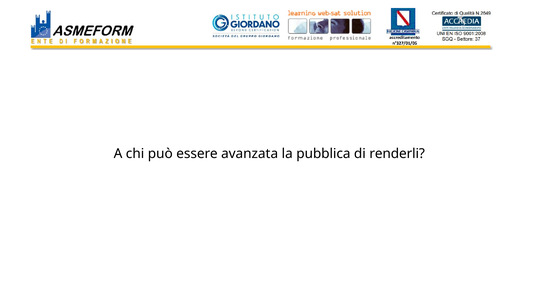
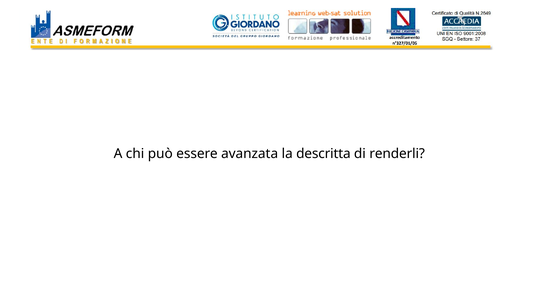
pubblica: pubblica -> descritta (323, 153)
